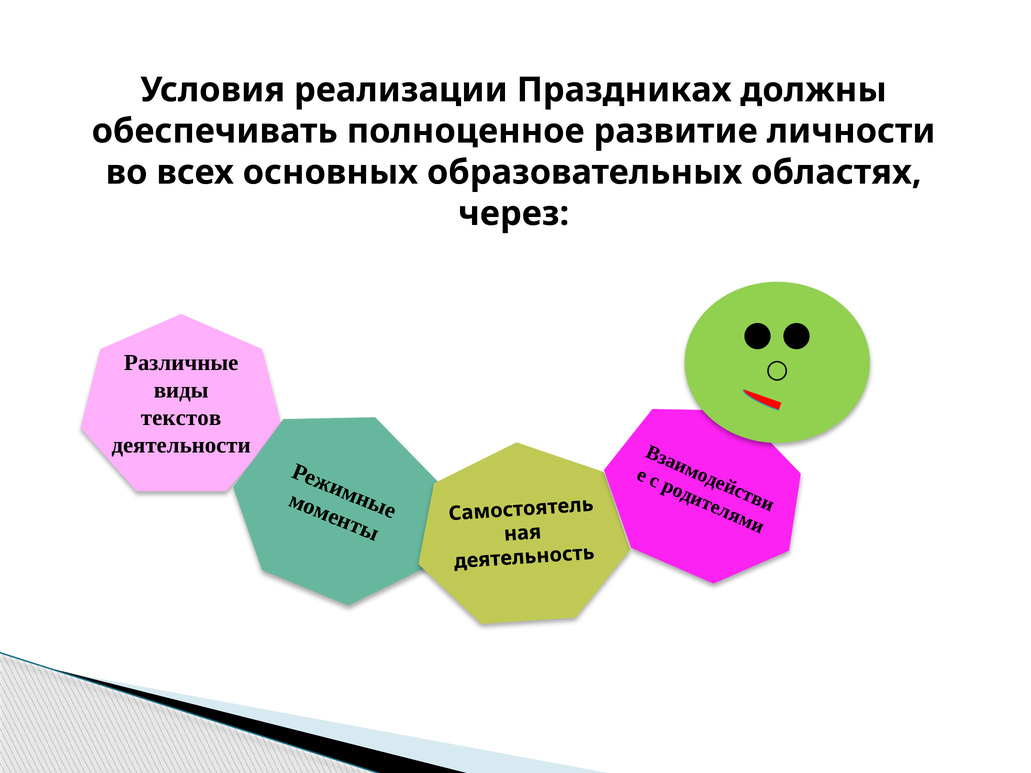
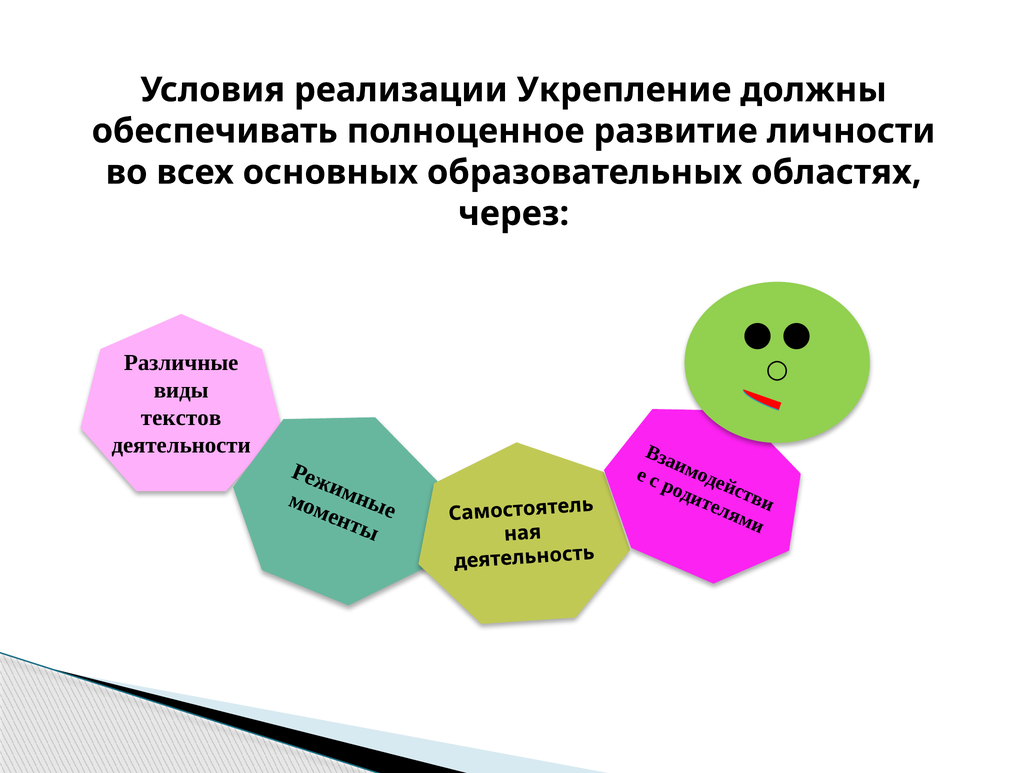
Праздниках: Праздниках -> Укрепление (624, 90)
